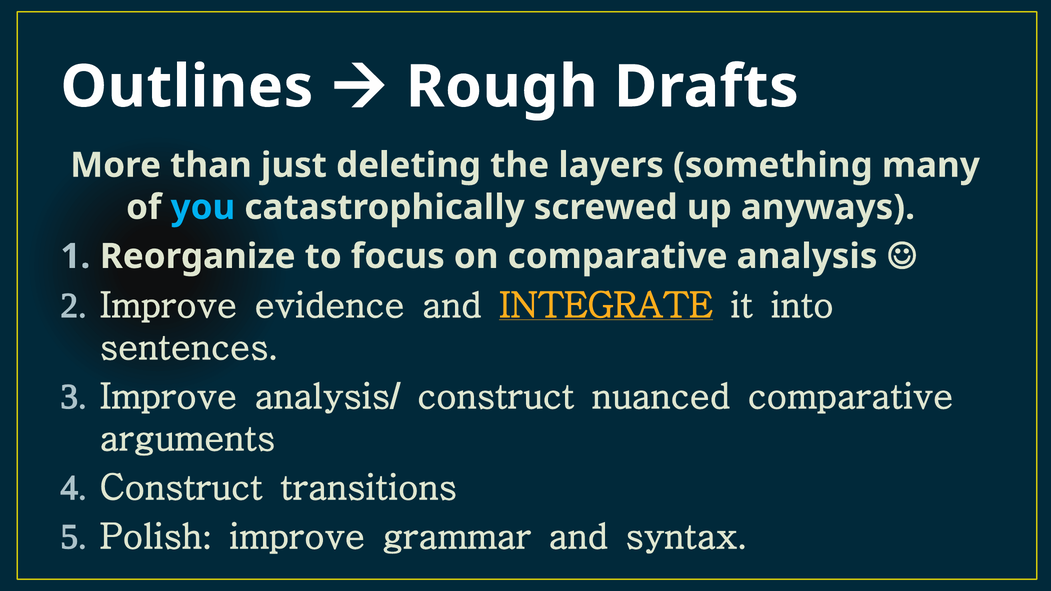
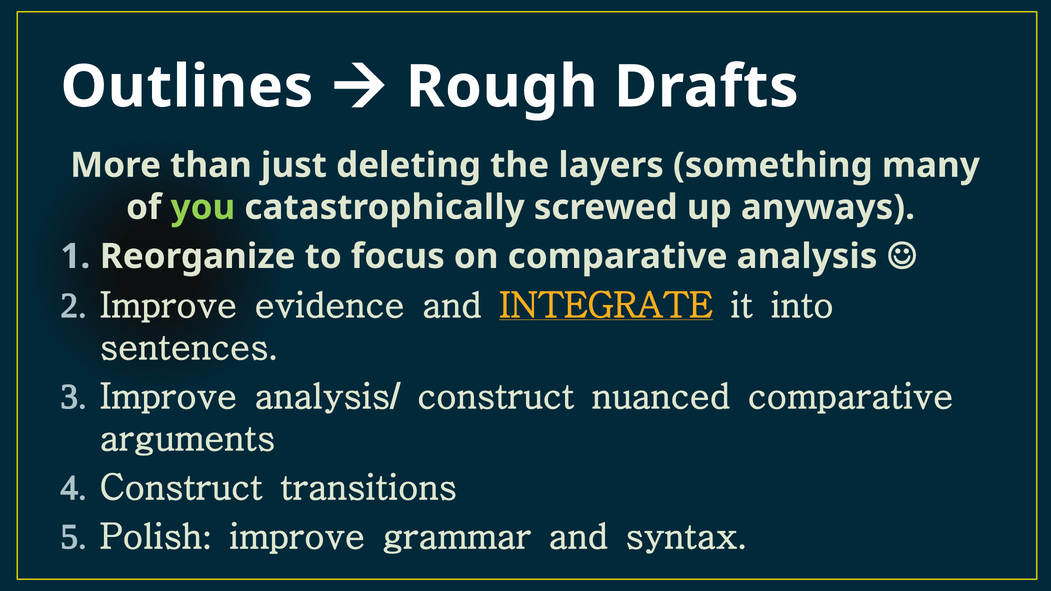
you colour: light blue -> light green (203, 207)
